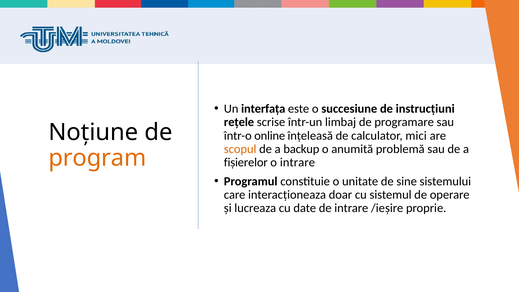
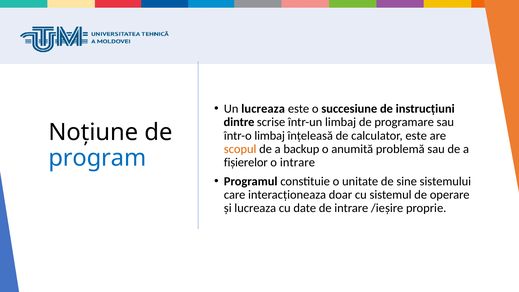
Un interfața: interfața -> lucreaza (263, 109)
rețele: rețele -> dintre (239, 122)
într-o online: online -> limbaj (270, 136)
calculator mici: mici -> este (416, 136)
program colour: orange -> blue (97, 158)
